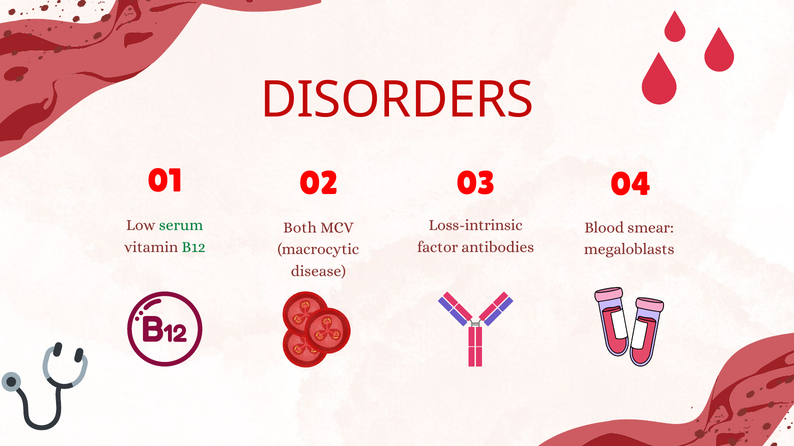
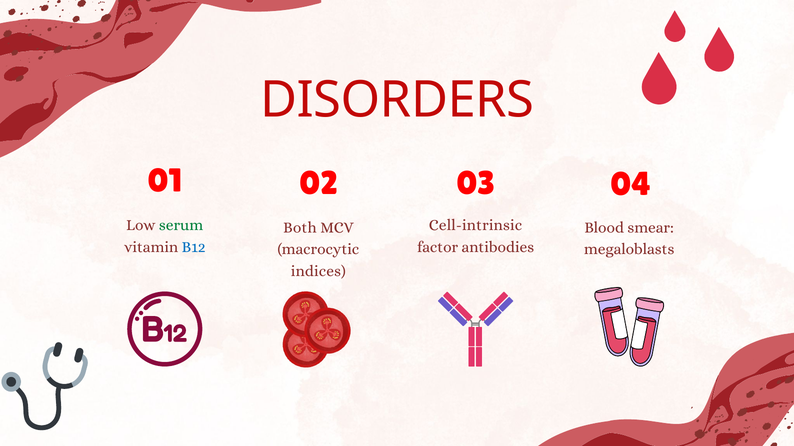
Loss-intrinsic: Loss-intrinsic -> Cell-intrinsic (475, 226)
B12 colour: green -> blue (194, 247)
disease: disease -> indices (318, 271)
